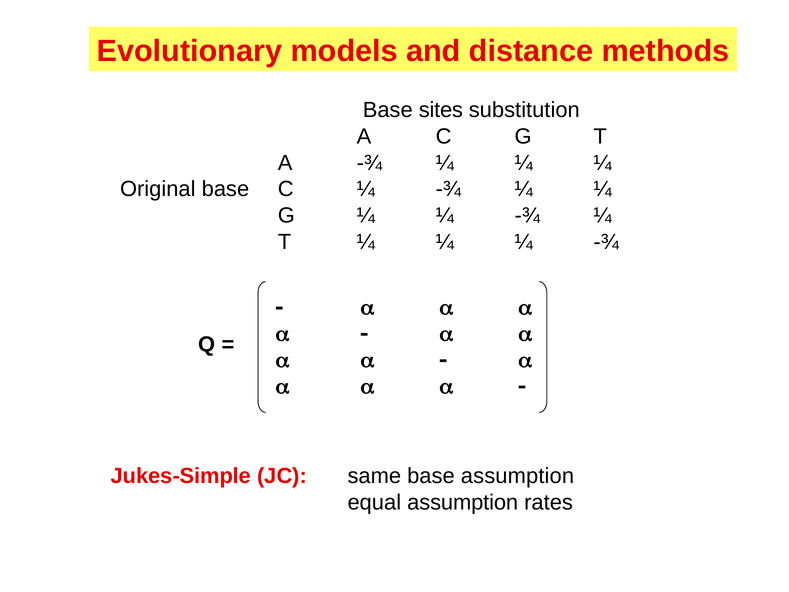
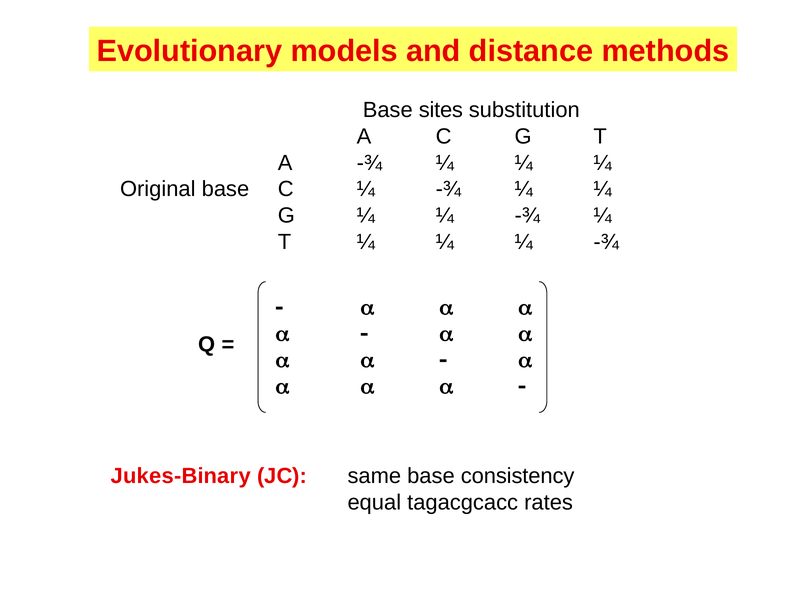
Jukes-Simple: Jukes-Simple -> Jukes-Binary (181, 476)
base assumption: assumption -> consistency (518, 476)
equal assumption: assumption -> tagacgcacc (463, 502)
